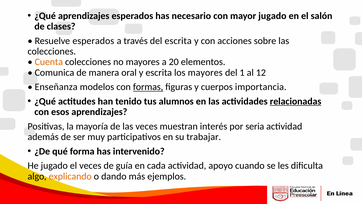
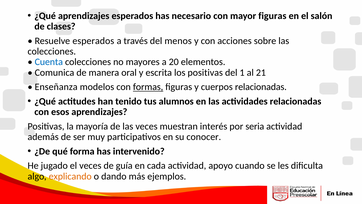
mayor jugado: jugado -> figuras (272, 16)
del escrita: escrita -> menos (178, 41)
Cuenta colour: orange -> blue (49, 62)
los mayores: mayores -> positivas (205, 72)
12: 12 -> 21 (261, 72)
cuerpos importancia: importancia -> relacionadas (261, 87)
relacionadas underline: present -> none (296, 101)
trabajar: trabajar -> conocer (204, 137)
